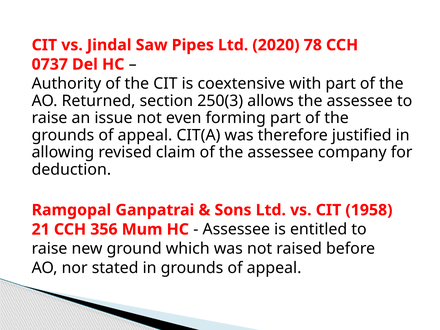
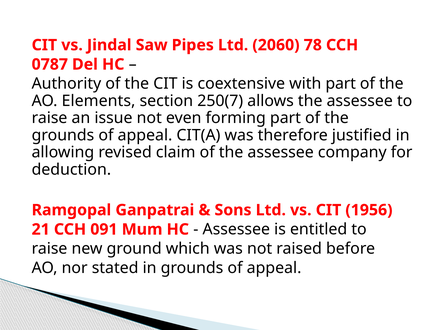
2020: 2020 -> 2060 (276, 45)
0737: 0737 -> 0787 (50, 64)
Returned: Returned -> Elements (98, 101)
250(3: 250(3 -> 250(7 (220, 101)
1958: 1958 -> 1956 (369, 210)
356: 356 -> 091 (104, 229)
